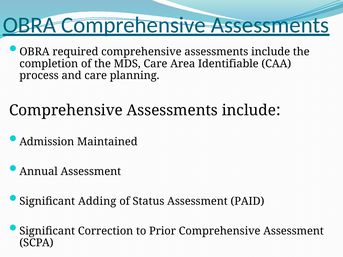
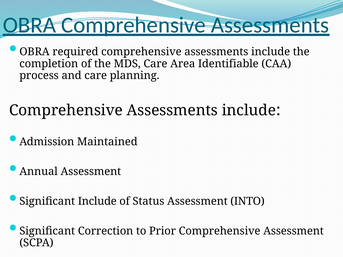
Significant Adding: Adding -> Include (97, 202)
PAID: PAID -> INTO (247, 202)
